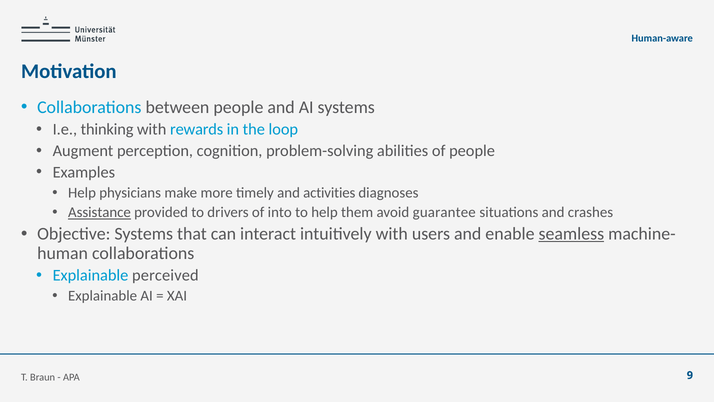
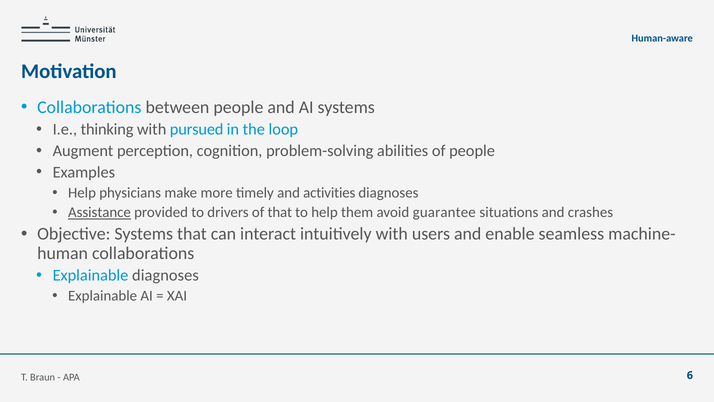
rewards: rewards -> pursued (197, 129)
of into: into -> that (280, 212)
seamless underline: present -> none (571, 234)
Explainable perceived: perceived -> diagnoses (165, 275)
9: 9 -> 6 (690, 375)
